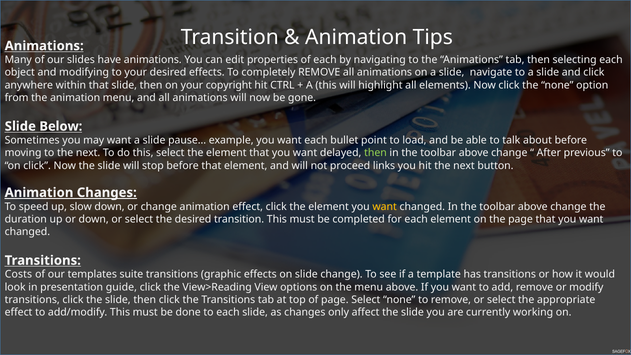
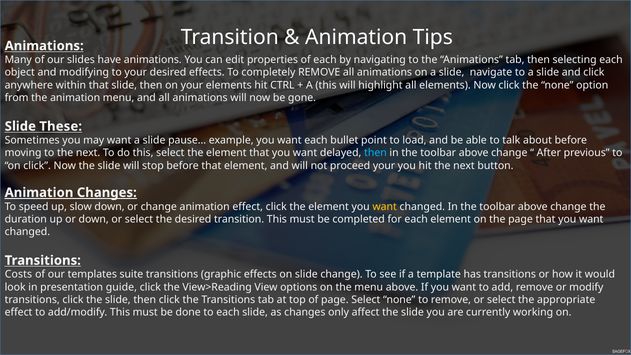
your copyright: copyright -> elements (229, 85)
Below: Below -> These (61, 126)
then colour: light green -> light blue (375, 153)
proceed links: links -> your (384, 166)
